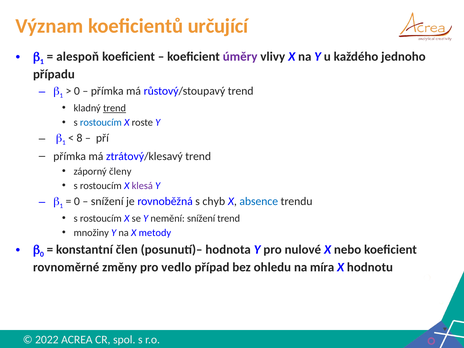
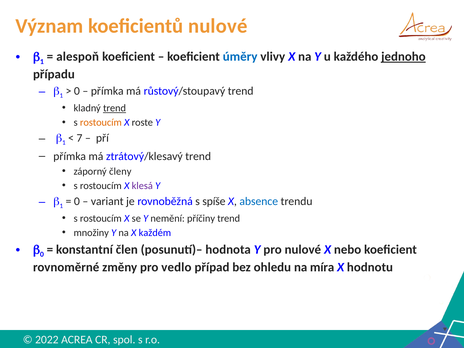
koeficientů určující: určující -> nulové (218, 26)
úměry colour: purple -> blue (240, 57)
jednoho underline: none -> present (403, 57)
rostoucím colour: blue -> orange (101, 123)
8: 8 -> 7 (79, 138)
snížení: snížení -> variant (107, 201)
chyb: chyb -> spíše (214, 201)
nemění snížení: snížení -> příčiny (201, 218)
metody: metody -> každém (155, 233)
